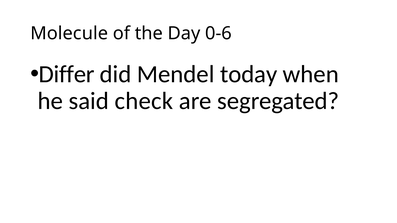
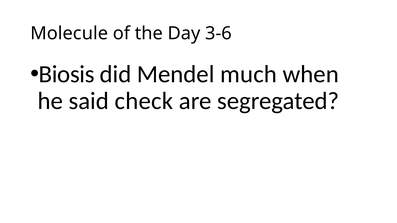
0-6: 0-6 -> 3-6 (218, 33)
Differ: Differ -> Biosis (67, 74)
today: today -> much (249, 74)
